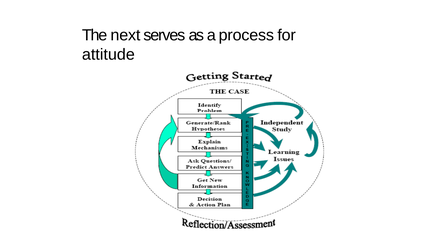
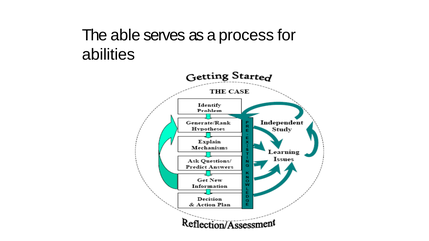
next: next -> able (125, 35)
attitude: attitude -> abilities (108, 55)
